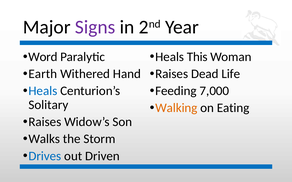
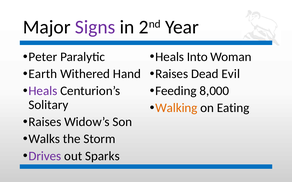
Word: Word -> Peter (43, 57)
This: This -> Into (197, 57)
Life: Life -> Evil (231, 74)
7,000: 7,000 -> 8,000 (214, 91)
Heals colour: blue -> purple (43, 91)
Drives colour: blue -> purple (45, 156)
Driven: Driven -> Sparks (102, 156)
